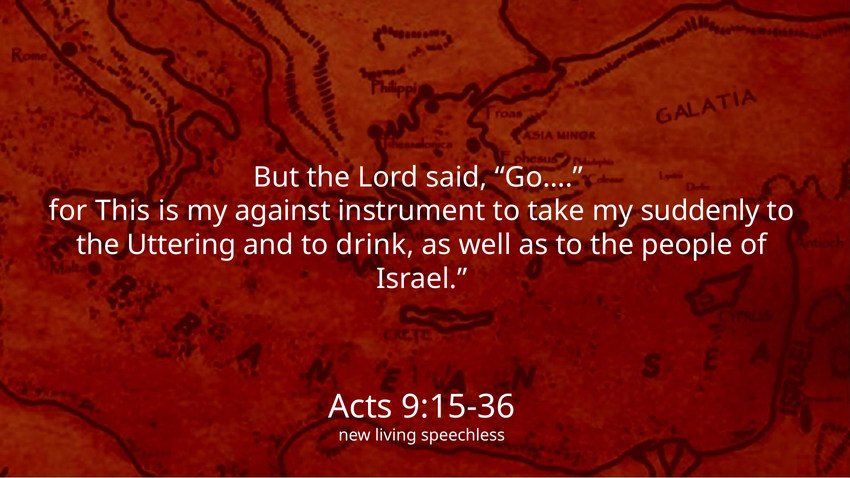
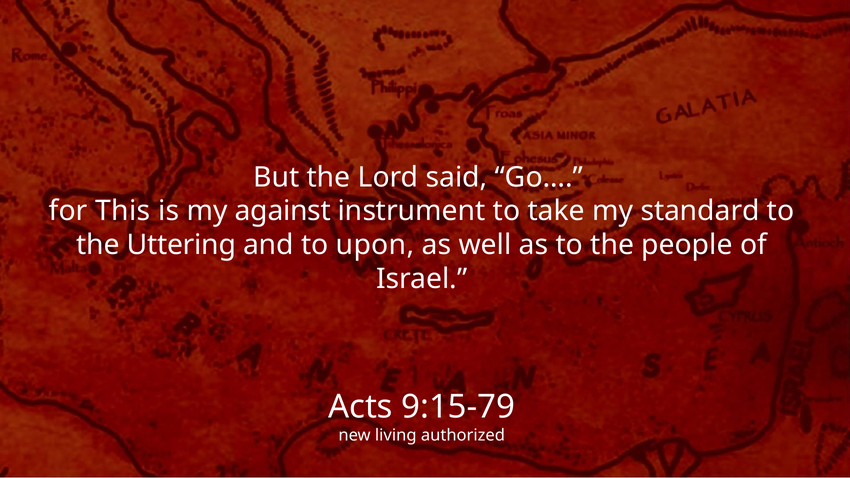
suddenly: suddenly -> standard (700, 211)
drink: drink -> upon (375, 245)
9:15-36: 9:15-36 -> 9:15-79 (458, 407)
speechless: speechless -> authorized (463, 436)
